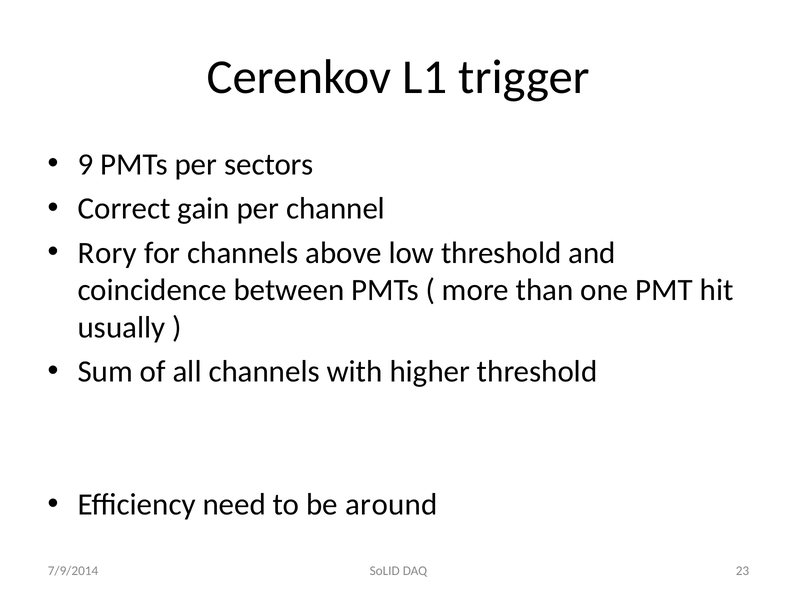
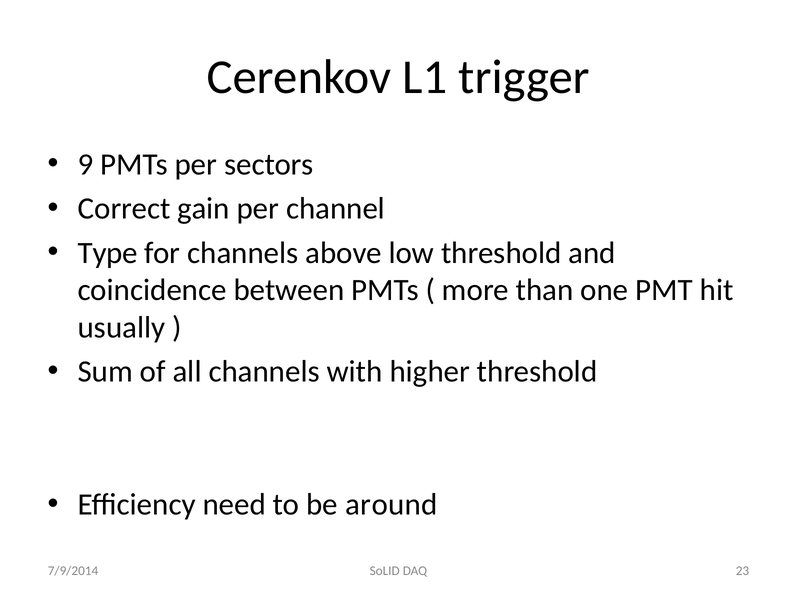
Rory: Rory -> Type (108, 253)
